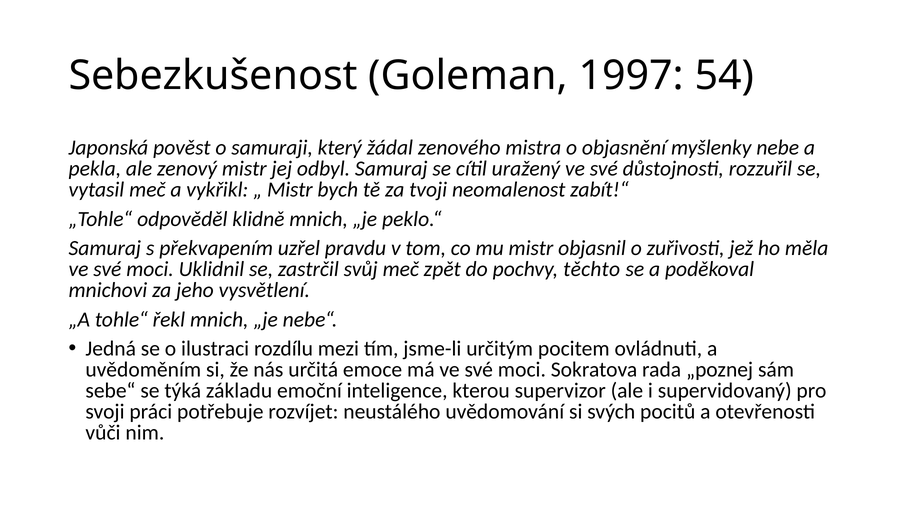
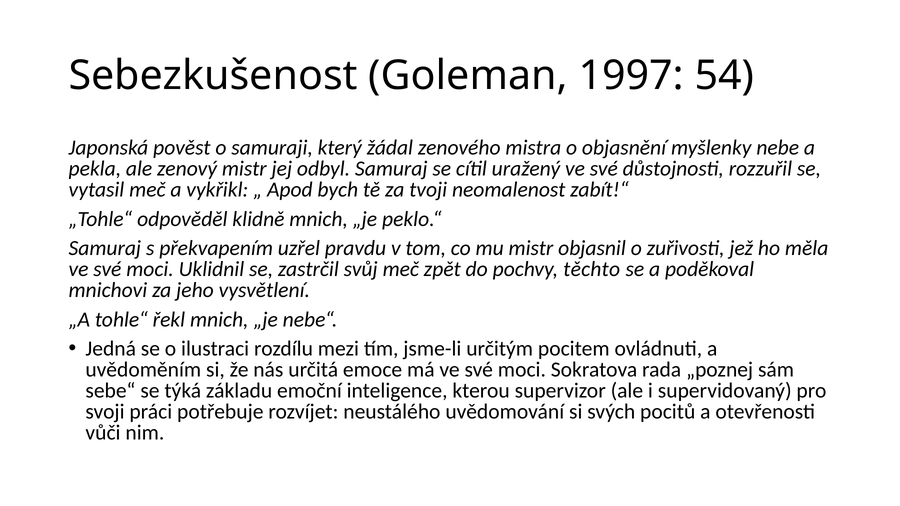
Mistr: Mistr -> Apod (290, 190)
